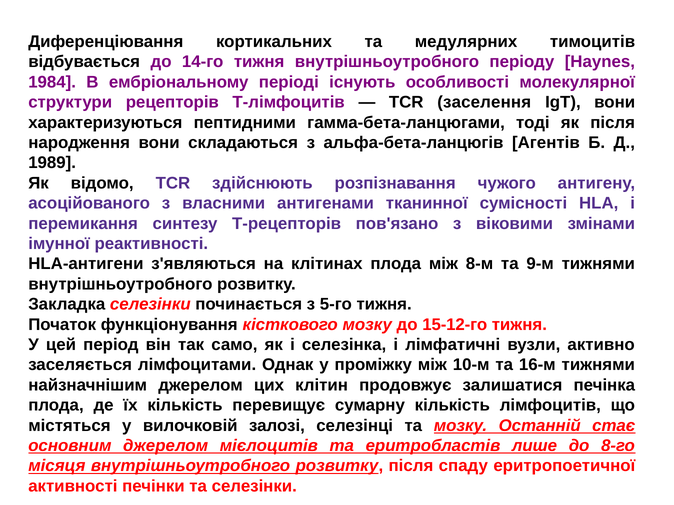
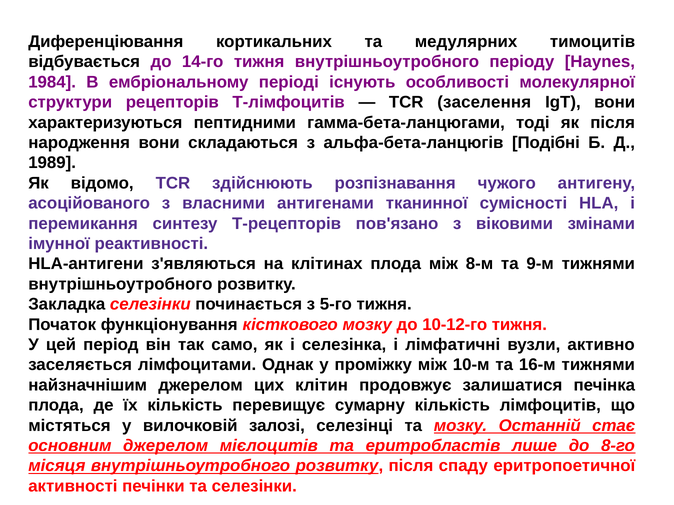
Агентів: Агентів -> Подібні (546, 143)
15-12-го: 15-12-го -> 10-12-го (455, 325)
